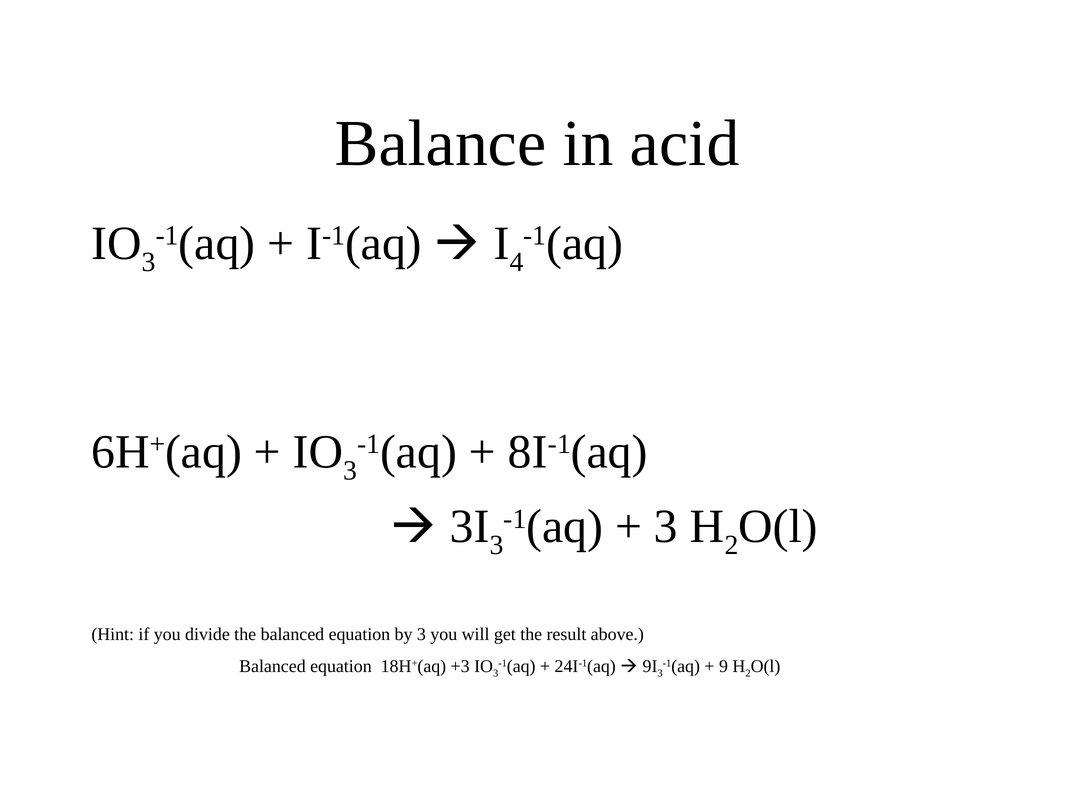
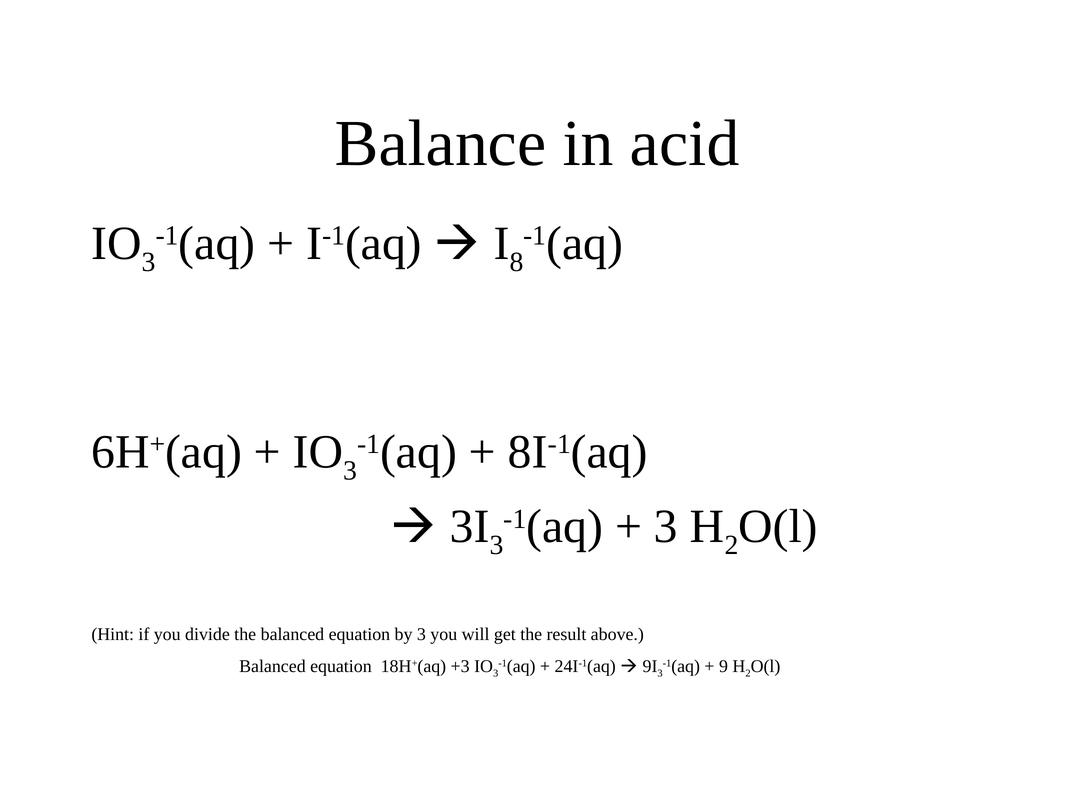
4: 4 -> 8 (516, 262)
